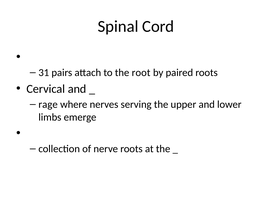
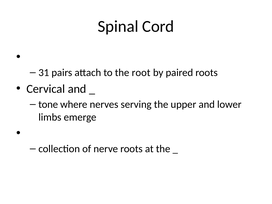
rage: rage -> tone (48, 104)
